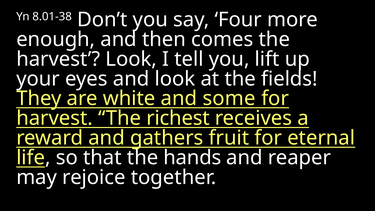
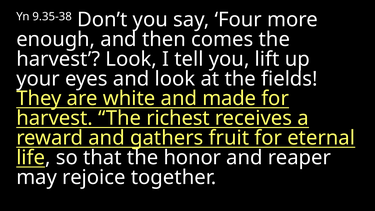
8.01-38: 8.01-38 -> 9.35-38 (52, 17)
some: some -> made (229, 99)
hands: hands -> honor (192, 158)
